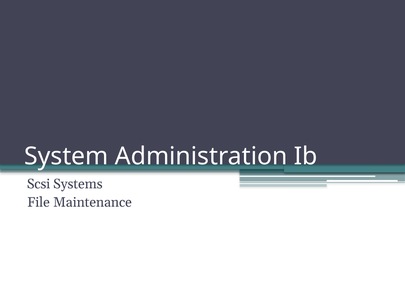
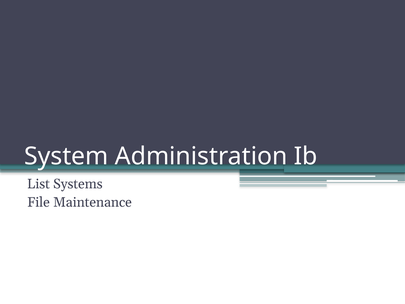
Scsi: Scsi -> List (39, 184)
